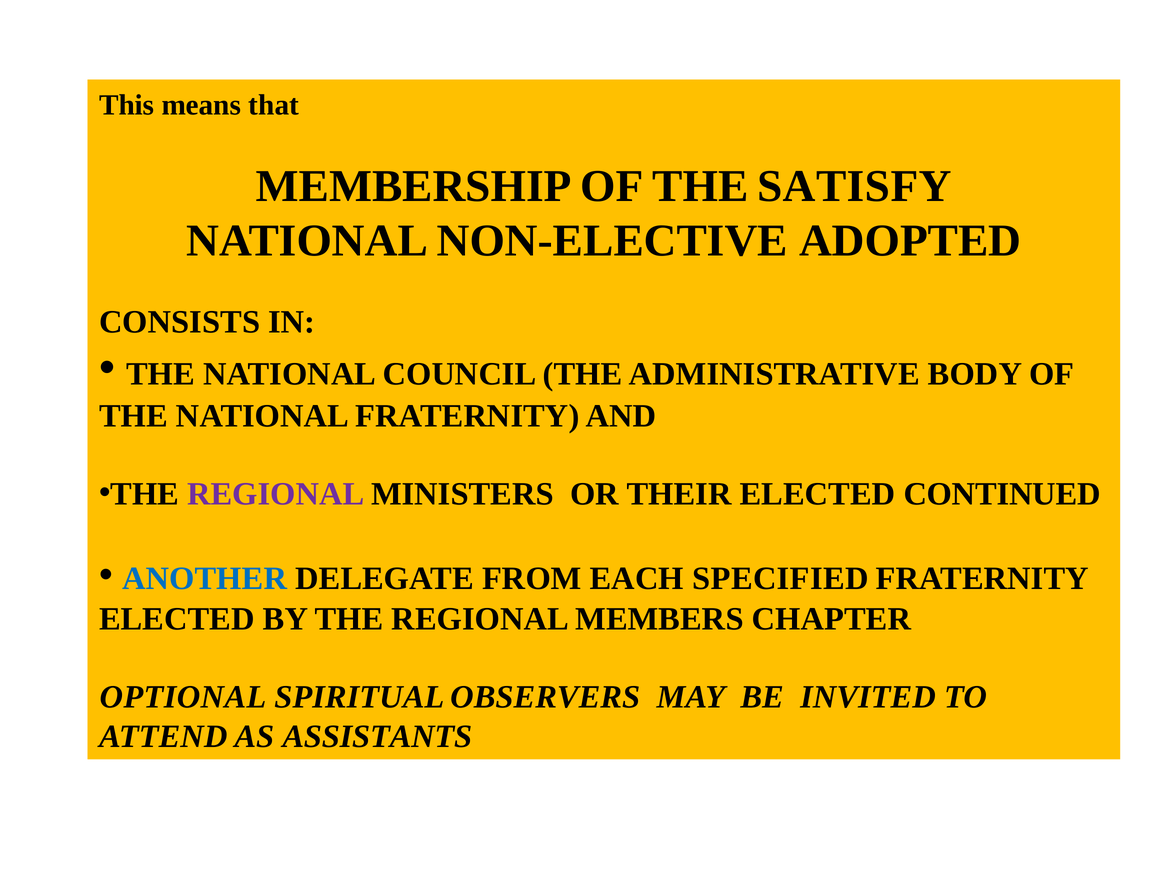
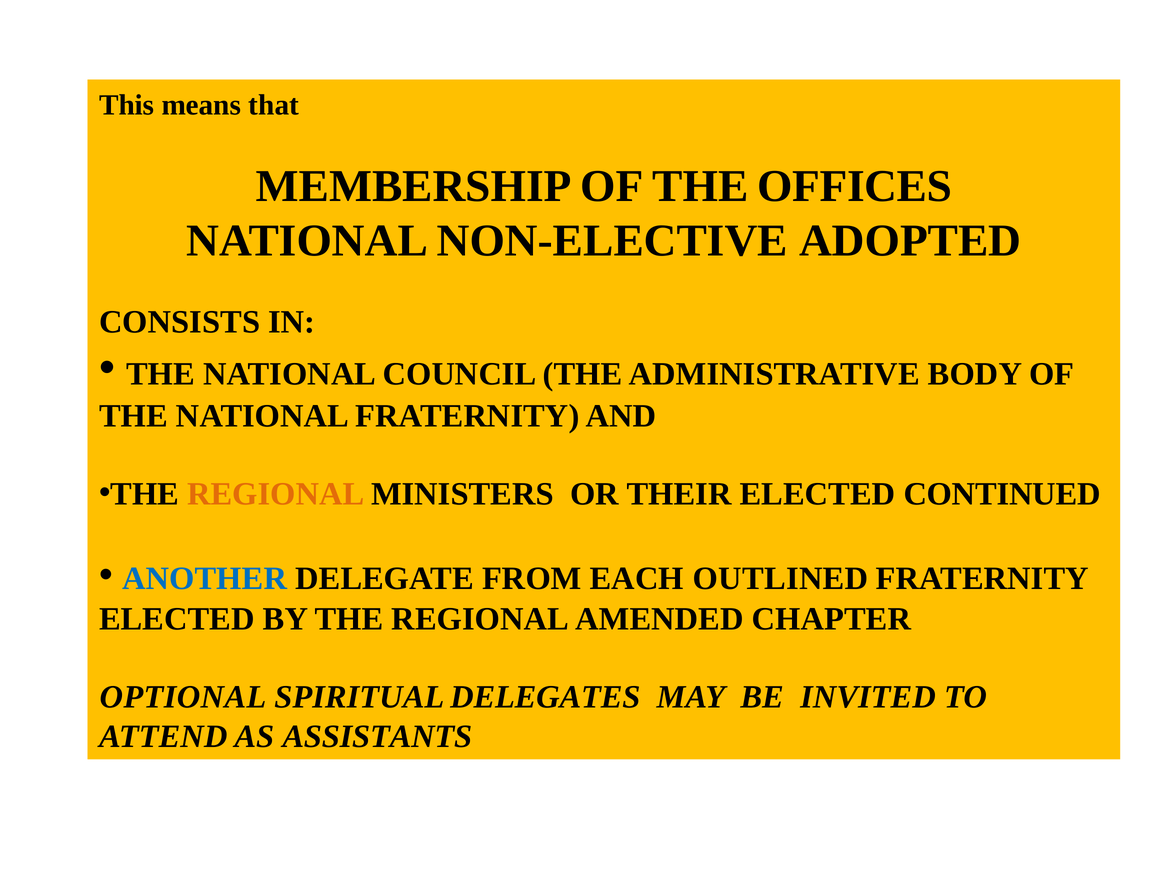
SATISFY: SATISFY -> OFFICES (855, 186)
REGIONAL colour: purple -> orange (276, 494)
SPECIFIED: SPECIFIED -> OUTLINED (781, 578)
MEMBERS: MEMBERS -> AMENDED (659, 619)
OBSERVERS: OBSERVERS -> DELEGATES (545, 697)
